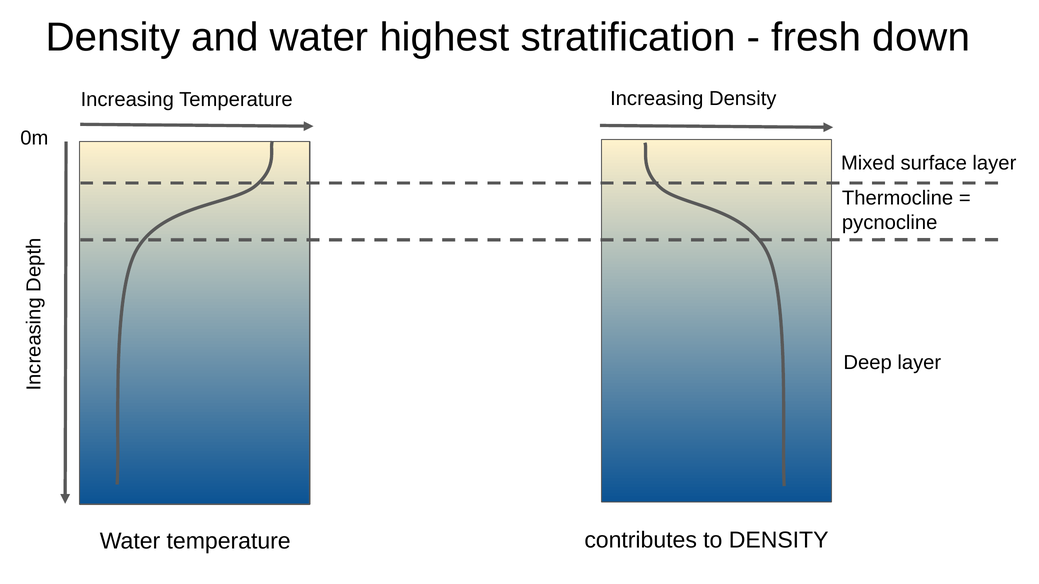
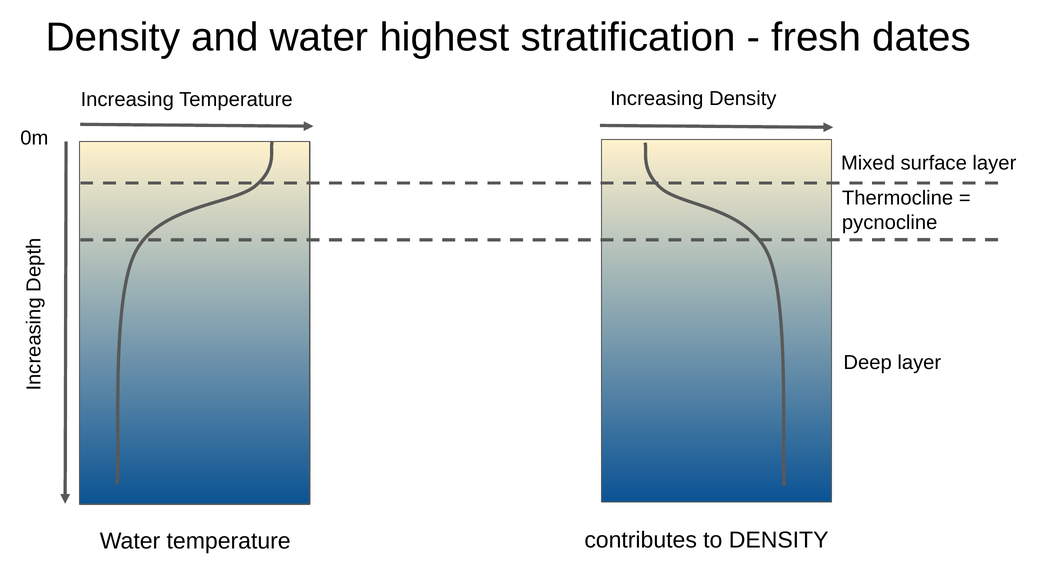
down: down -> dates (921, 37)
